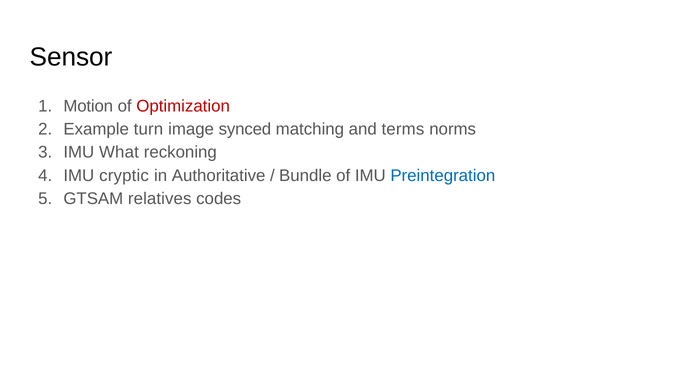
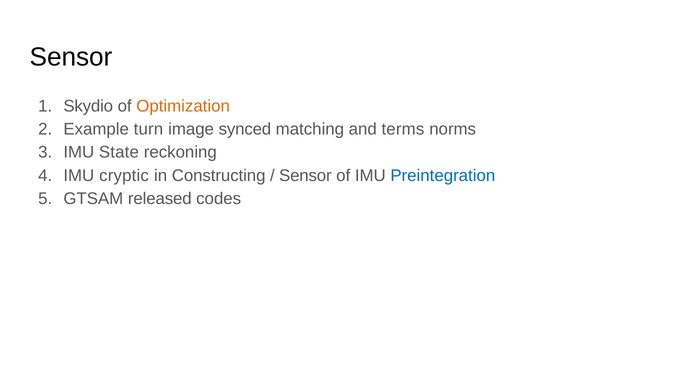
Motion: Motion -> Skydio (88, 106)
Optimization colour: red -> orange (183, 106)
What: What -> State (119, 152)
Authoritative: Authoritative -> Constructing (219, 176)
Bundle: Bundle -> Sensor (305, 176)
relatives: relatives -> released (160, 199)
